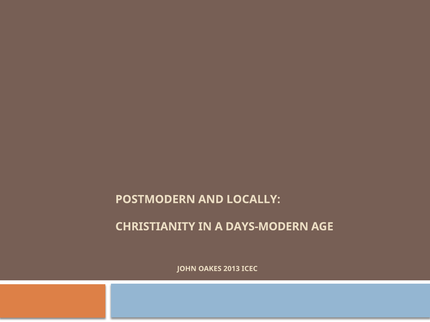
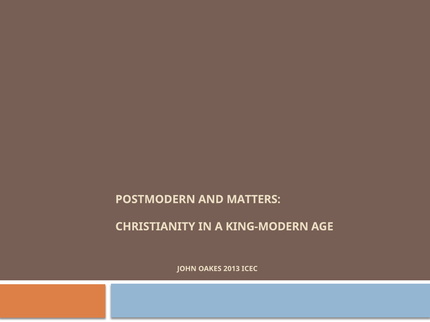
LOCALLY: LOCALLY -> MATTERS (254, 200)
DAYS-MODERN: DAYS-MODERN -> KING-MODERN (267, 227)
